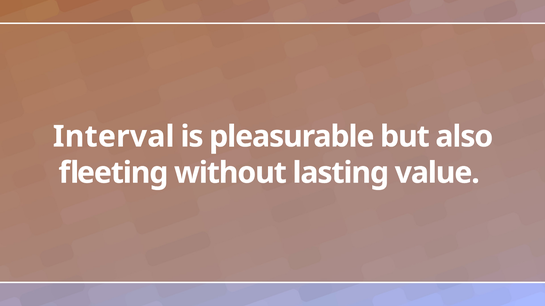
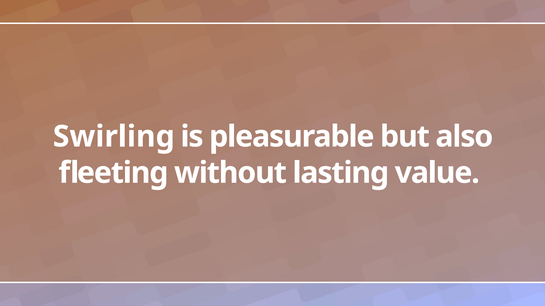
Interval: Interval -> Swirling (114, 137)
